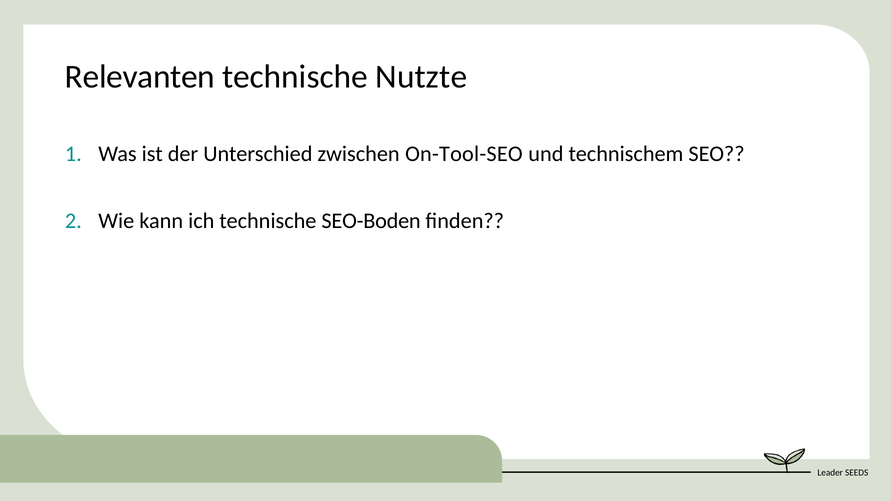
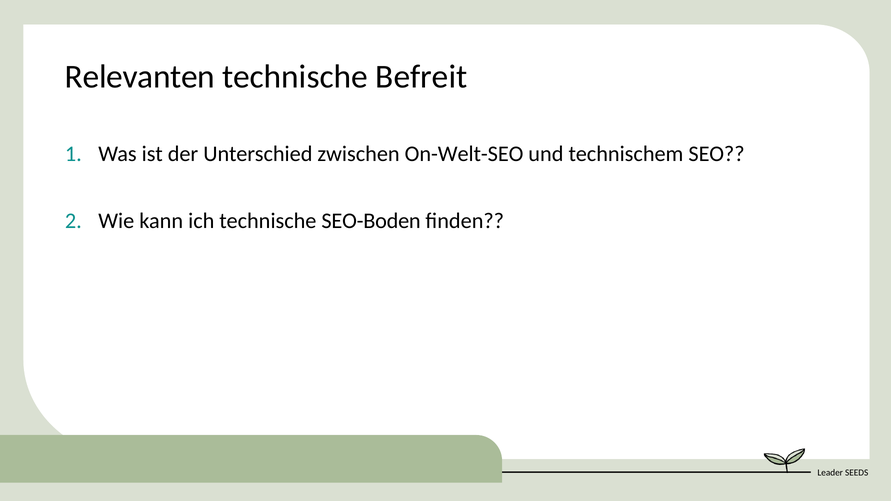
Nutzte: Nutzte -> Befreit (421, 77)
On-Tool-SEO: On-Tool-SEO -> On-Welt-SEO (464, 154)
